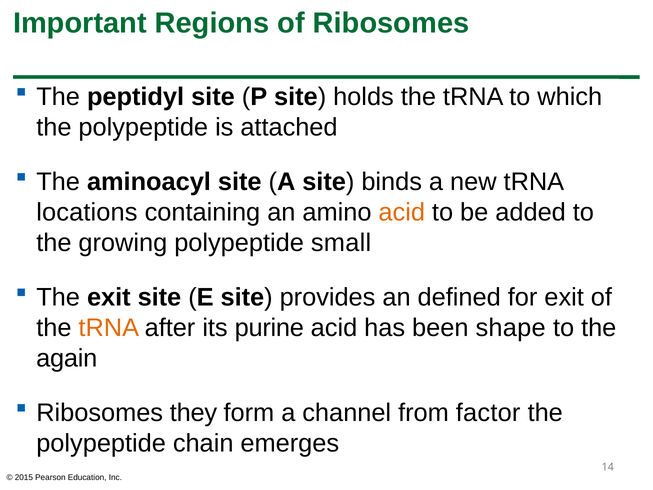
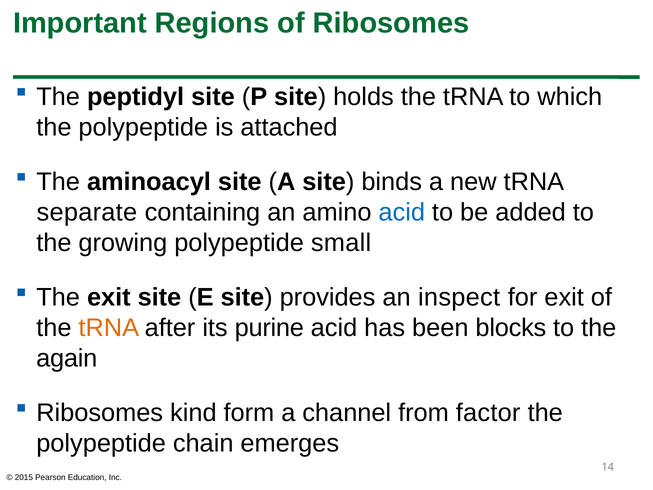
locations: locations -> separate (87, 212)
acid colour: orange -> blue (402, 212)
defined: defined -> inspect (459, 297)
shape: shape -> blocks (511, 328)
they: they -> kind (193, 413)
